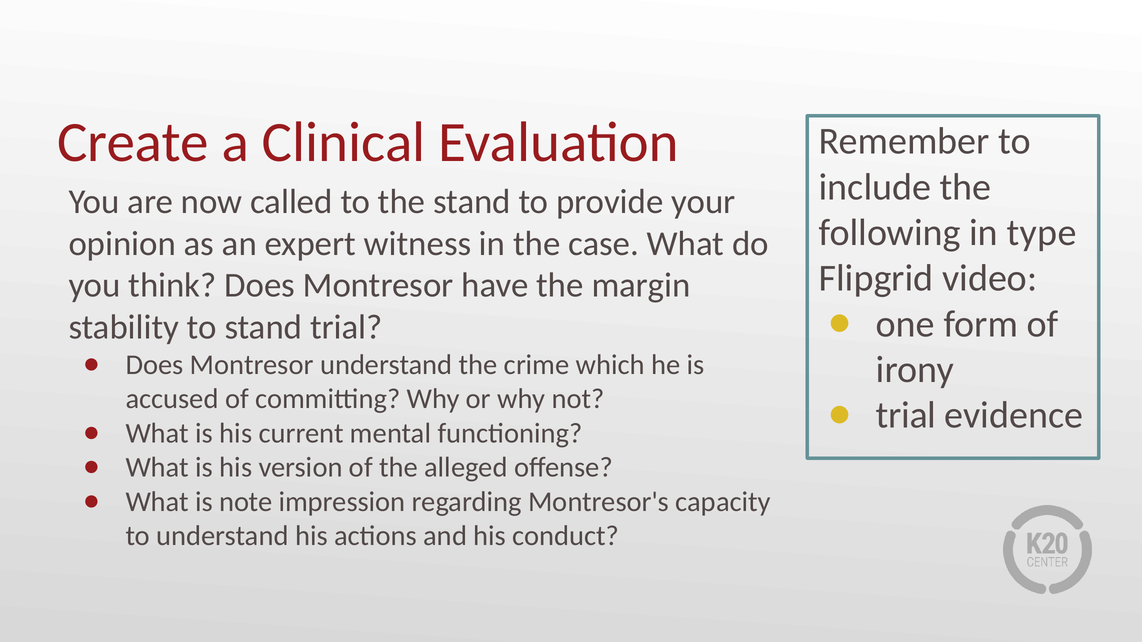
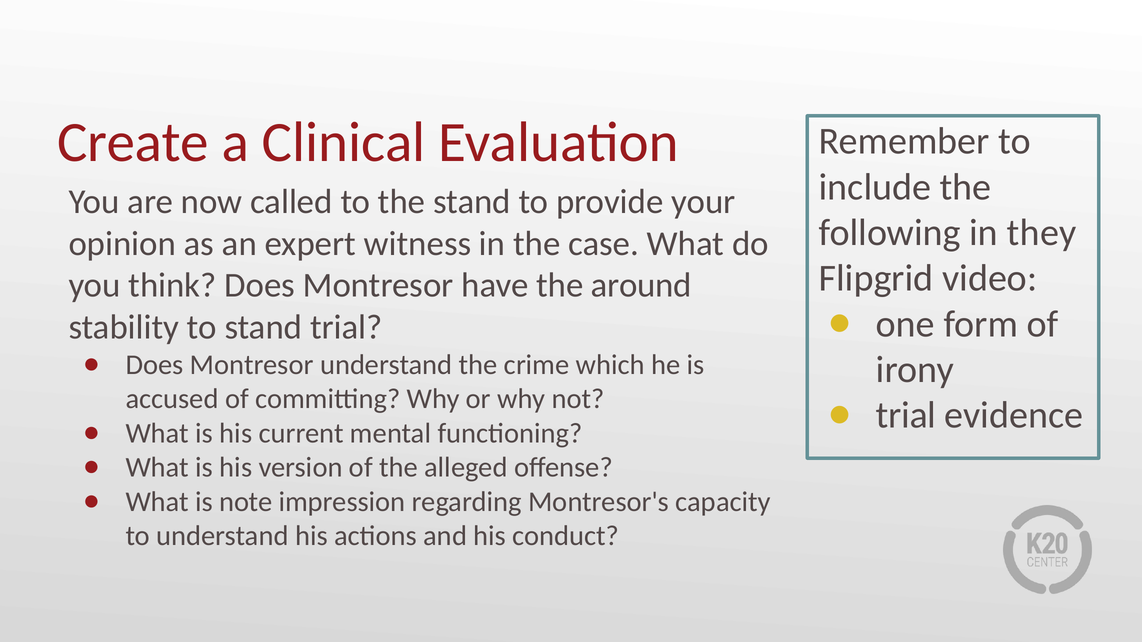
type: type -> they (1042, 233)
margin: margin -> around (641, 286)
